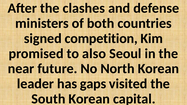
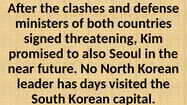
competition: competition -> threatening (101, 38)
gaps: gaps -> days (93, 84)
